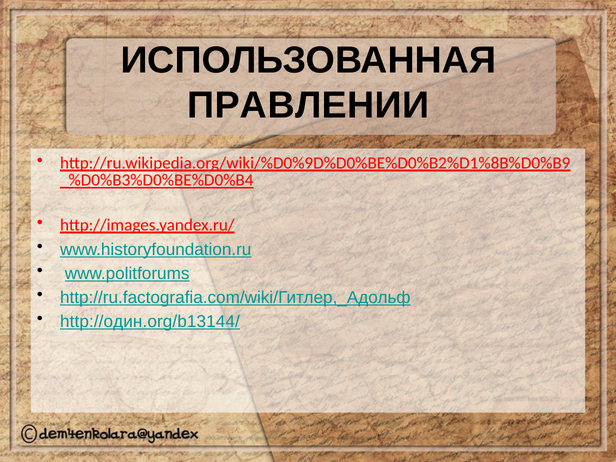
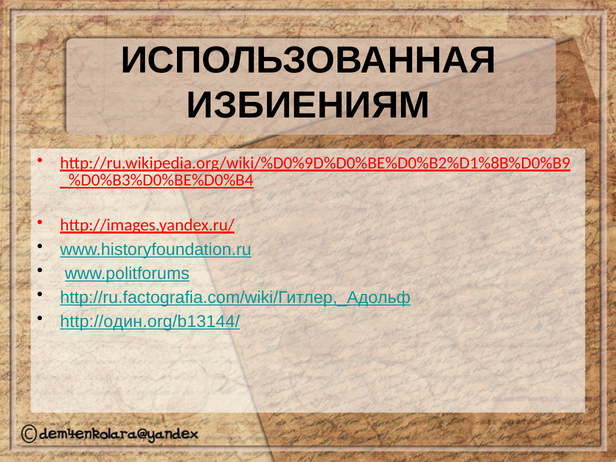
ПРАВЛЕНИИ: ПРАВЛЕНИИ -> ИЗБИЕНИЯМ (308, 106)
